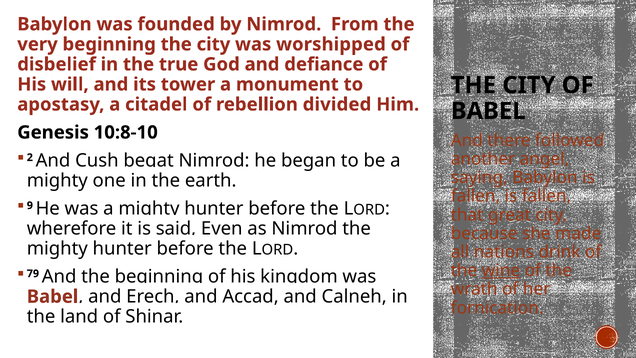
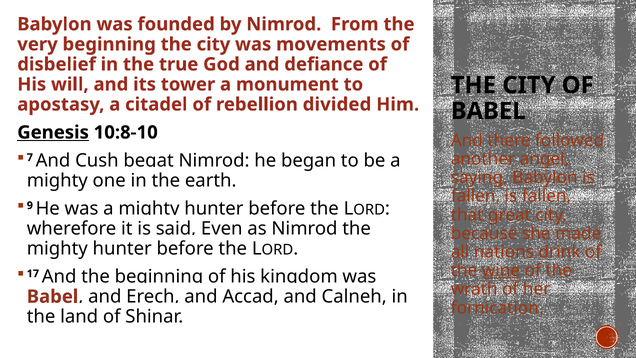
worshipped: worshipped -> movements (331, 44)
Genesis underline: none -> present (53, 132)
2: 2 -> 7 (30, 157)
79: 79 -> 17 (33, 273)
